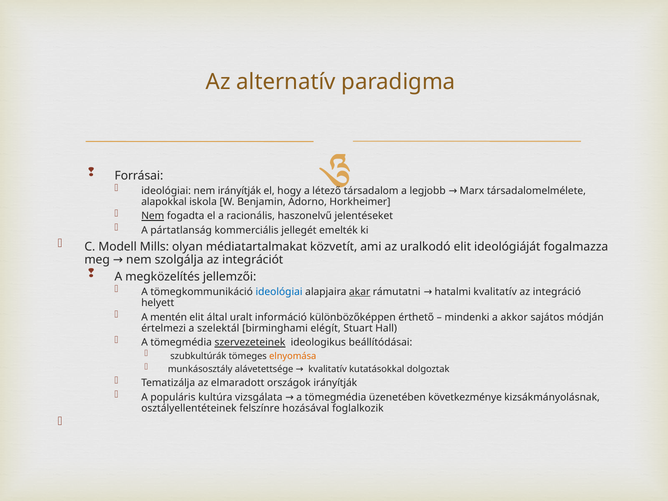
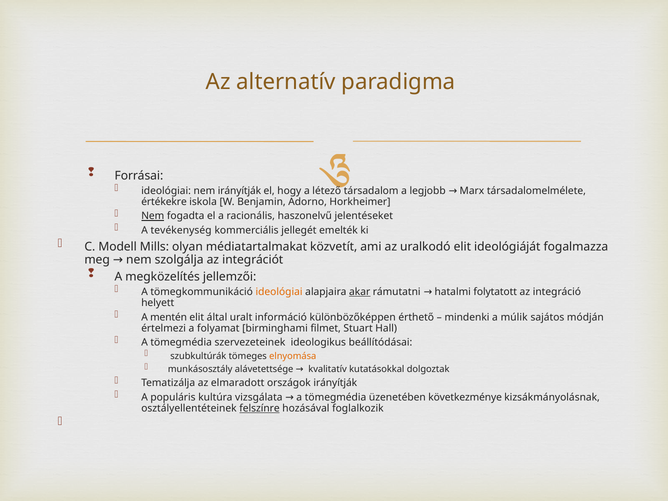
alapokkal: alapokkal -> értékekre (164, 202)
pártatlanság: pártatlanság -> tevékenység (181, 230)
ideológiai colour: blue -> orange (279, 292)
hatalmi kvalitatív: kvalitatív -> folytatott (495, 292)
akkor: akkor -> múlik (514, 317)
szelektál: szelektál -> folyamat (218, 328)
elégít: elégít -> filmet (326, 328)
szervezeteinek underline: present -> none (250, 343)
felszínre underline: none -> present (259, 408)
